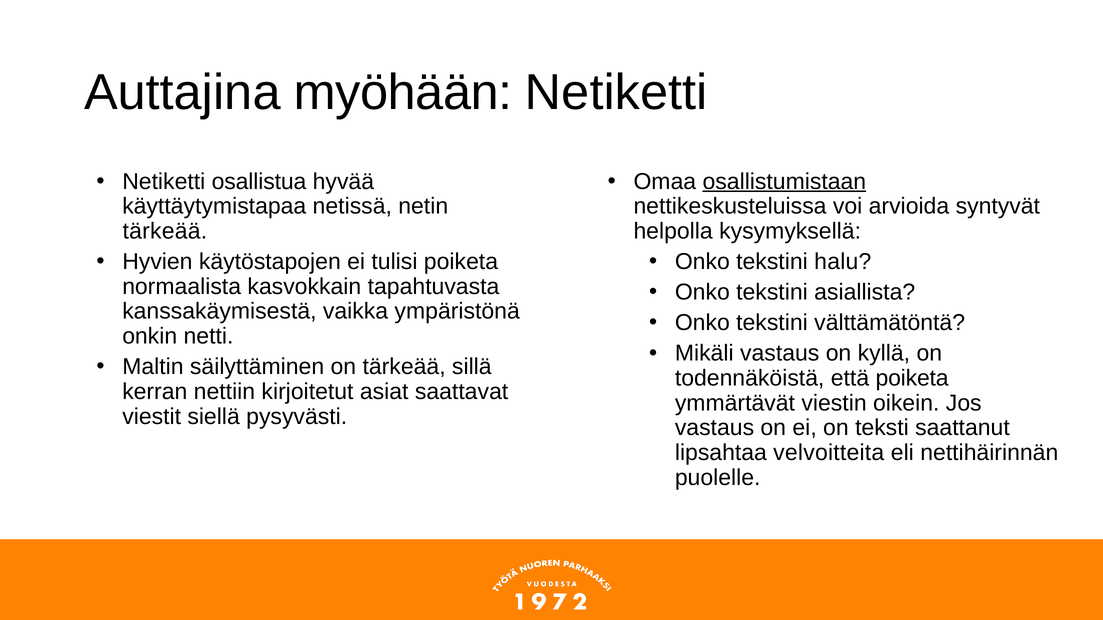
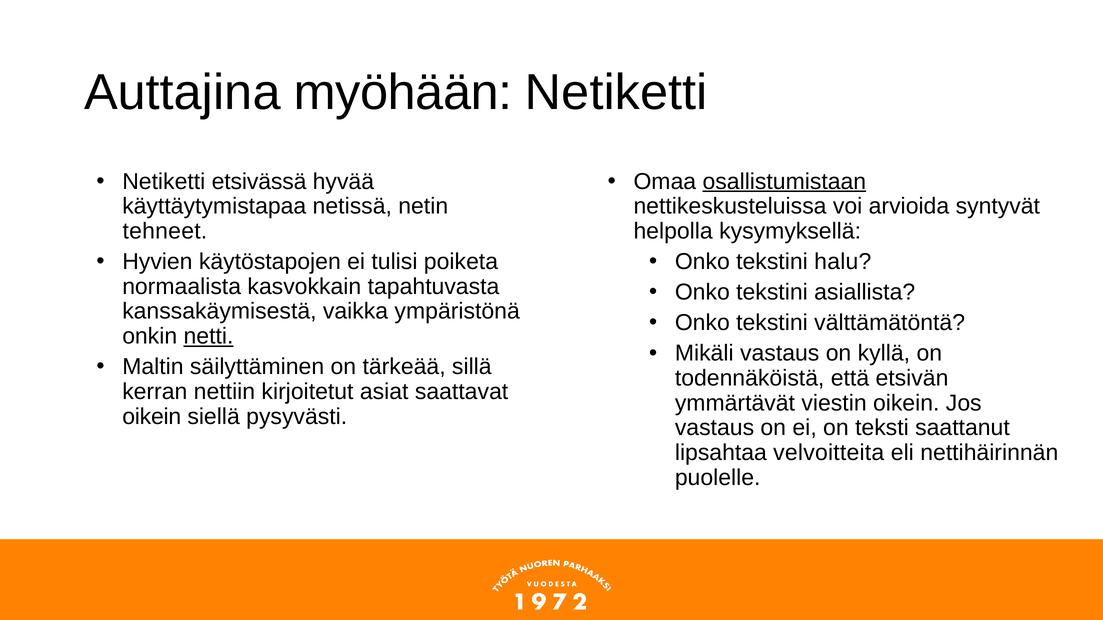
osallistua: osallistua -> etsivässä (259, 182)
tärkeää: tärkeää -> tehneet (165, 231)
netti underline: none -> present (208, 336)
että poiketa: poiketa -> etsivän (912, 378)
viestit: viestit -> oikein (152, 417)
